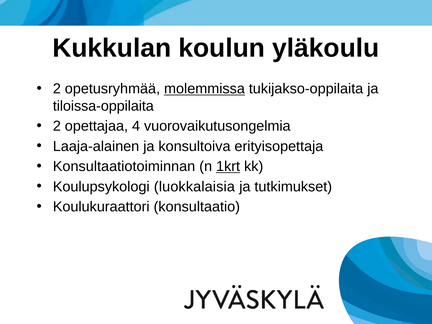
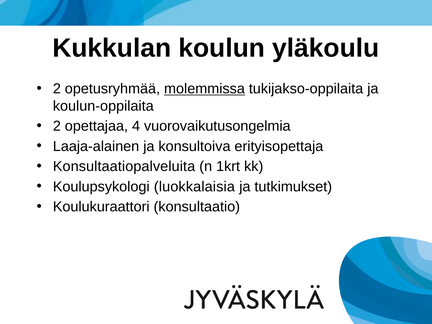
tiloissa-oppilaita: tiloissa-oppilaita -> koulun-oppilaita (103, 106)
Konsultaatiotoiminnan: Konsultaatiotoiminnan -> Konsultaatiopalveluita (124, 166)
1krt underline: present -> none (228, 166)
